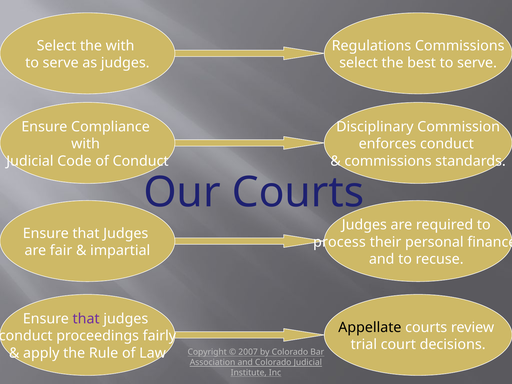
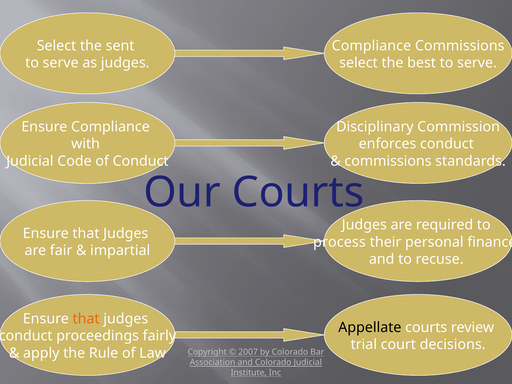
the with: with -> sent (120, 46)
Regulations: Regulations -> Compliance (371, 46)
that colour: purple -> orange (86, 319)
